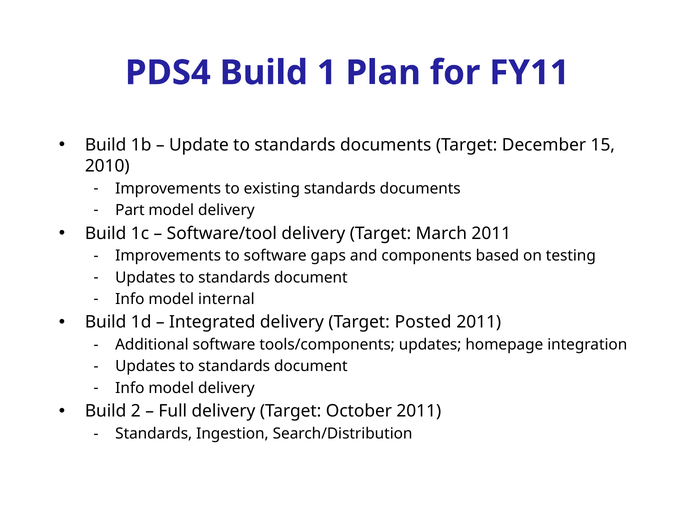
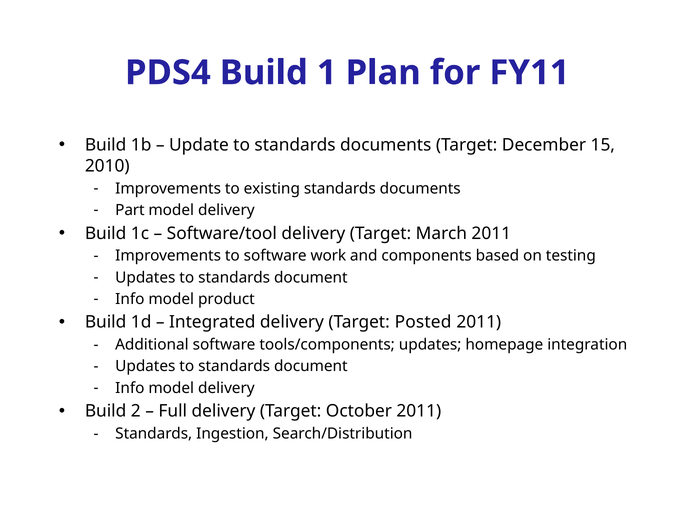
gaps: gaps -> work (328, 256)
internal: internal -> product (226, 299)
